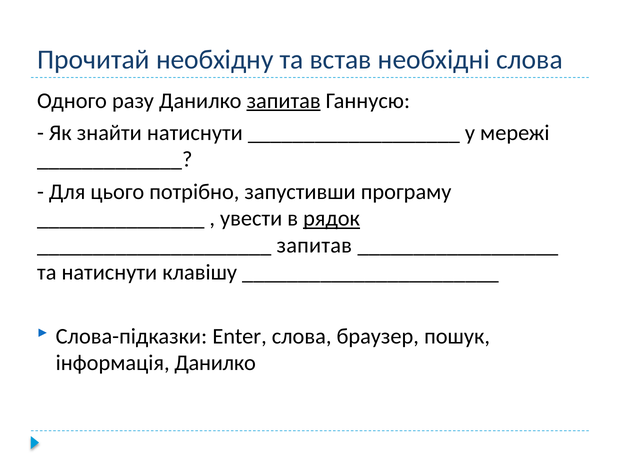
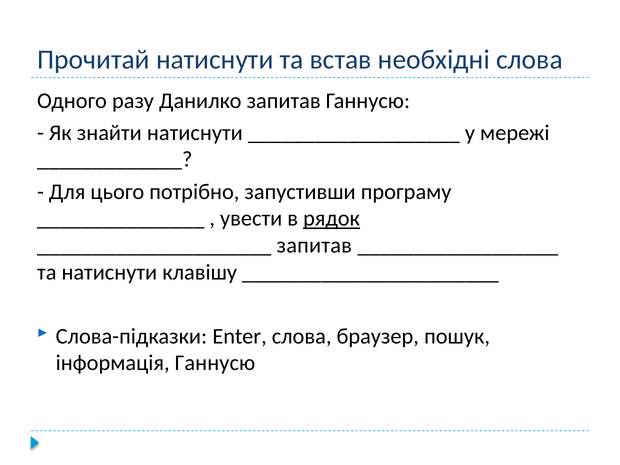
Прочитай необхідну: необхідну -> натиснути (215, 60)
запитав underline: present -> none (284, 101)
інформація Данилко: Данилко -> Ганнусю (215, 363)
